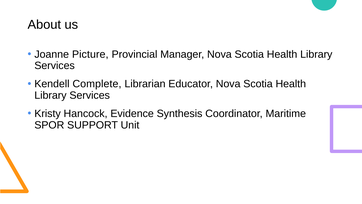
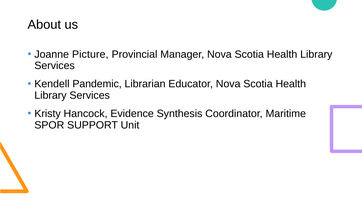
Complete: Complete -> Pandemic (97, 84)
